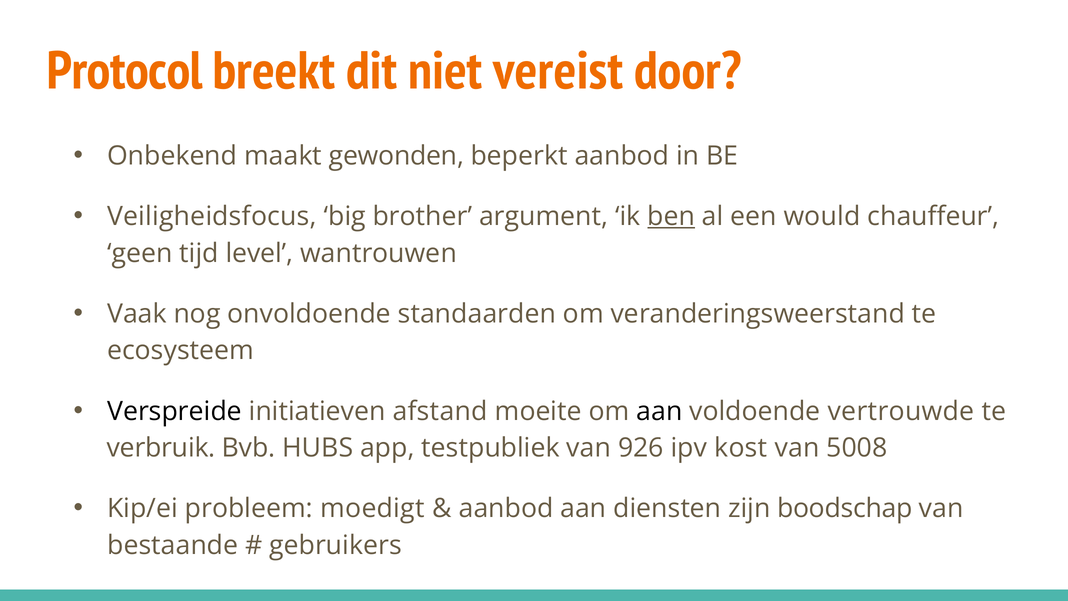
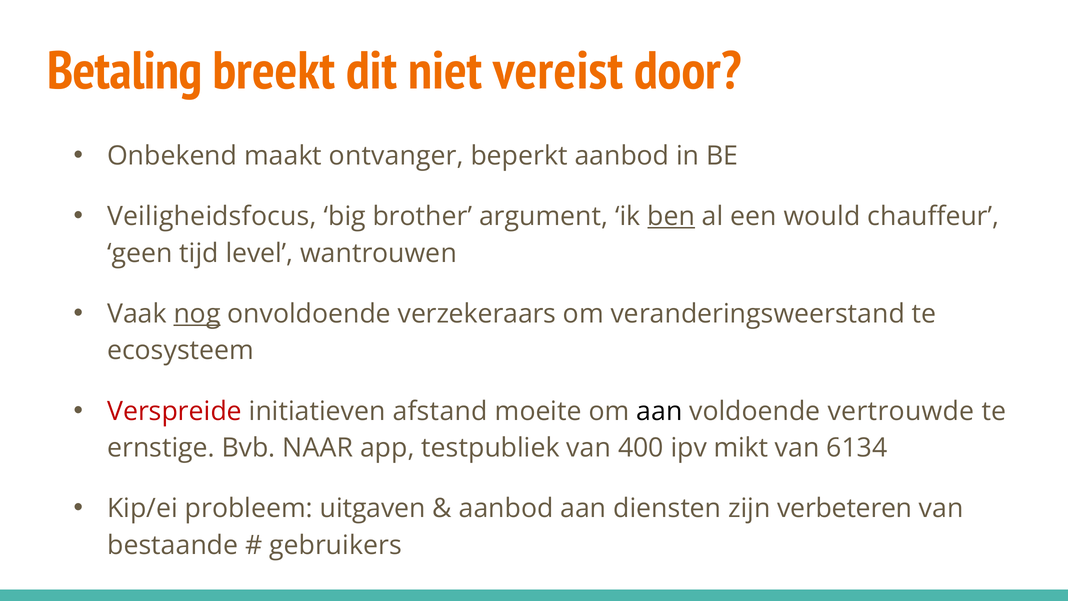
Protocol: Protocol -> Betaling (125, 71)
gewonden: gewonden -> ontvanger (396, 156)
nog underline: none -> present (197, 314)
standaarden: standaarden -> verzekeraars (477, 314)
Verspreide colour: black -> red (175, 411)
verbruik: verbruik -> ernstige (161, 448)
HUBS: HUBS -> NAAR (318, 448)
926: 926 -> 400 (641, 448)
kost: kost -> mikt (741, 448)
5008: 5008 -> 6134 (857, 448)
moedigt: moedigt -> uitgaven (373, 508)
boodschap: boodschap -> verbeteren (845, 508)
